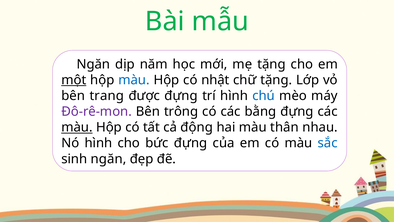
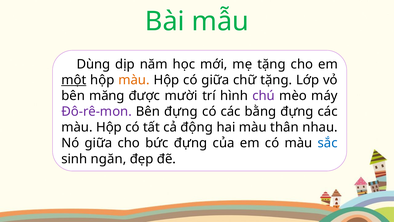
Ngăn: Ngăn -> Dùng (93, 64)
màu colour: blue -> orange (134, 80)
có nhật: nhật -> giữa (215, 80)
trang: trang -> măng (107, 96)
được đựng: đựng -> mười (181, 96)
chú colour: blue -> purple (264, 96)
Bên trông: trông -> đựng (181, 111)
màu underline: present -> none (77, 127)
Nó hình: hình -> giữa (98, 143)
